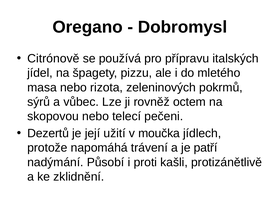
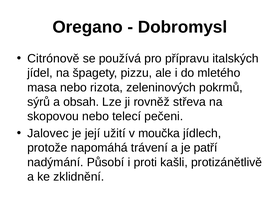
vůbec: vůbec -> obsah (81, 102)
octem: octem -> střeva (189, 102)
Dezertů: Dezertů -> Jalovec (48, 133)
